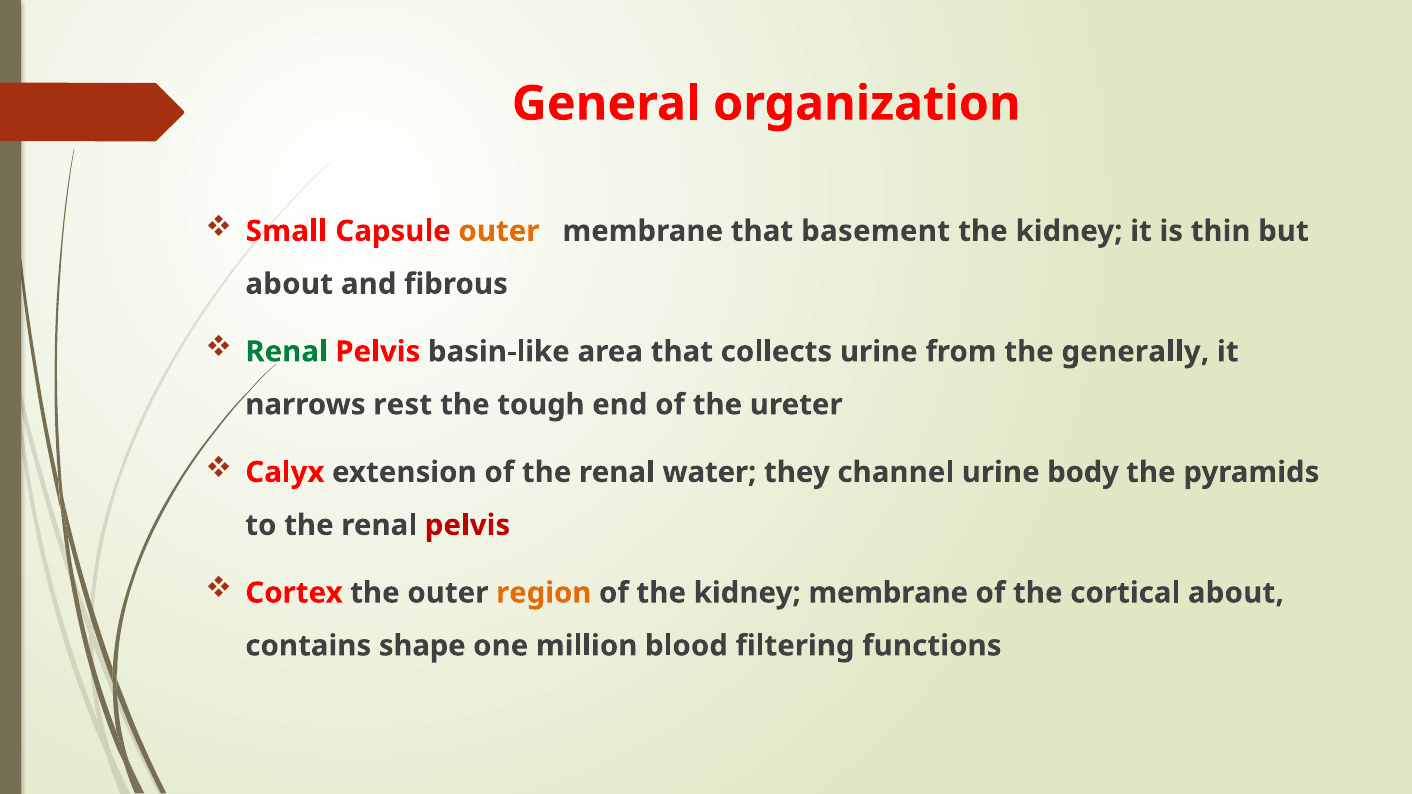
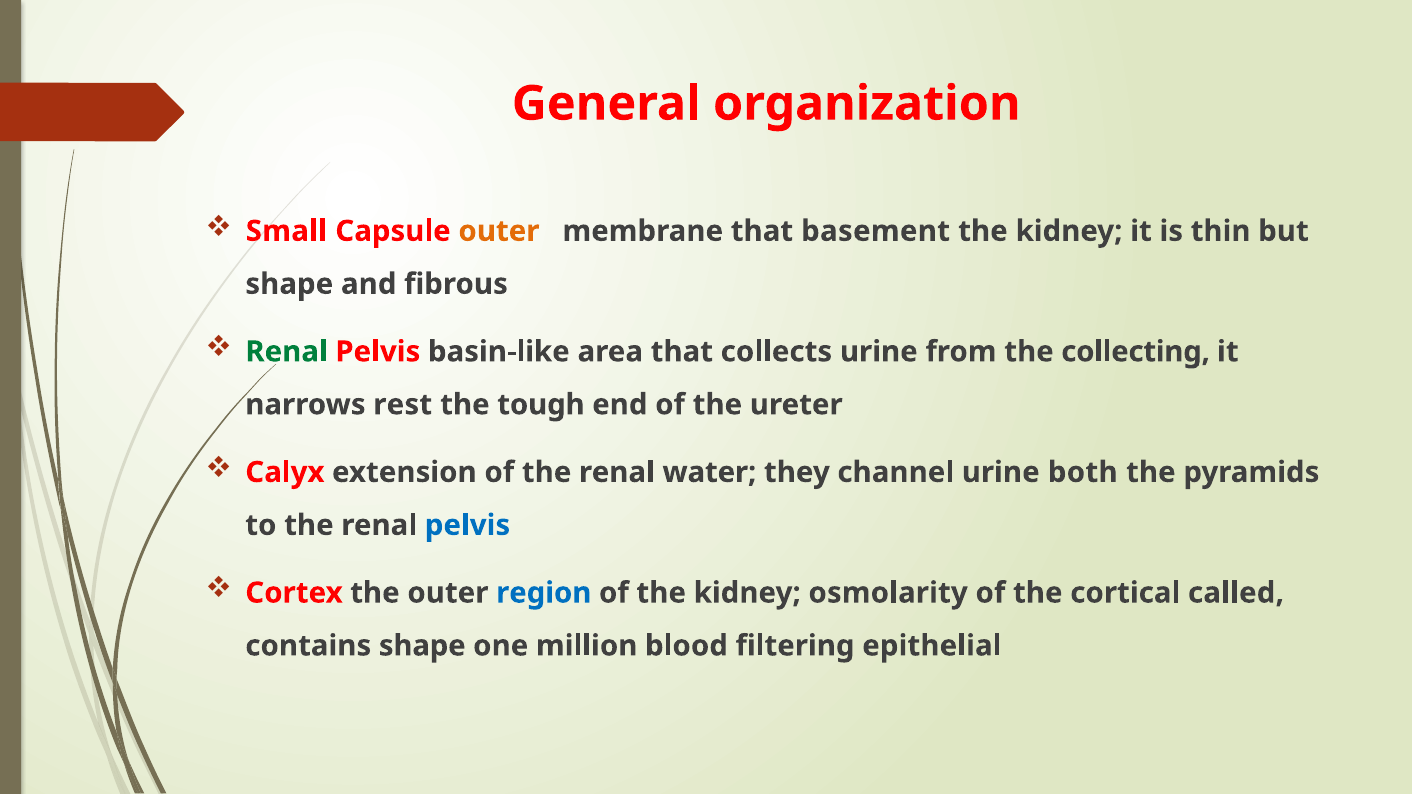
about: about -> shape (289, 284)
generally: generally -> collecting (1136, 352)
body: body -> both (1083, 472)
pelvis colour: red -> blue (467, 525)
region colour: orange -> blue (544, 593)
kidney membrane: membrane -> osmolarity (888, 593)
cortical about: about -> called (1236, 593)
functions: functions -> epithelial (932, 646)
